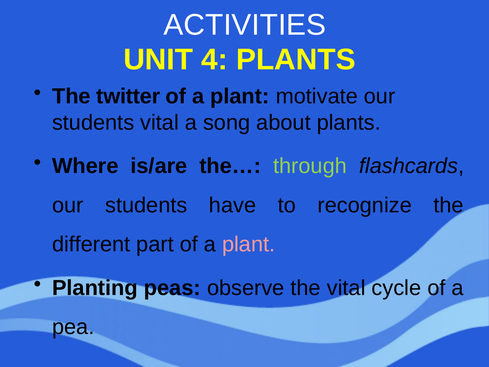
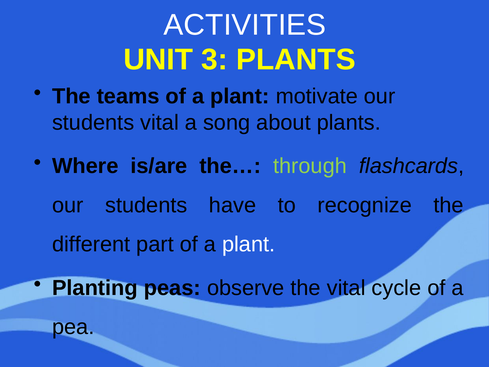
4: 4 -> 3 (215, 59)
twitter: twitter -> teams (128, 96)
plant colour: pink -> white (249, 244)
